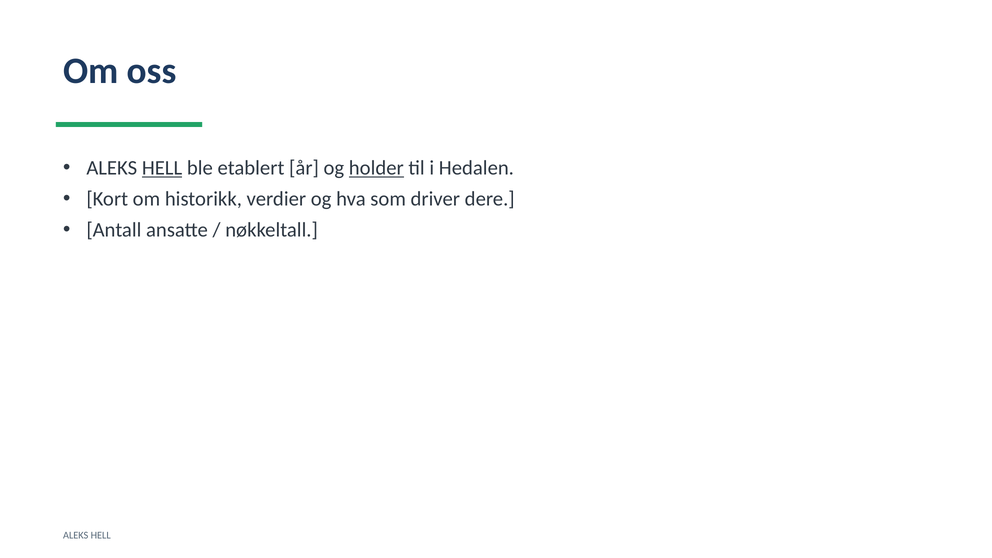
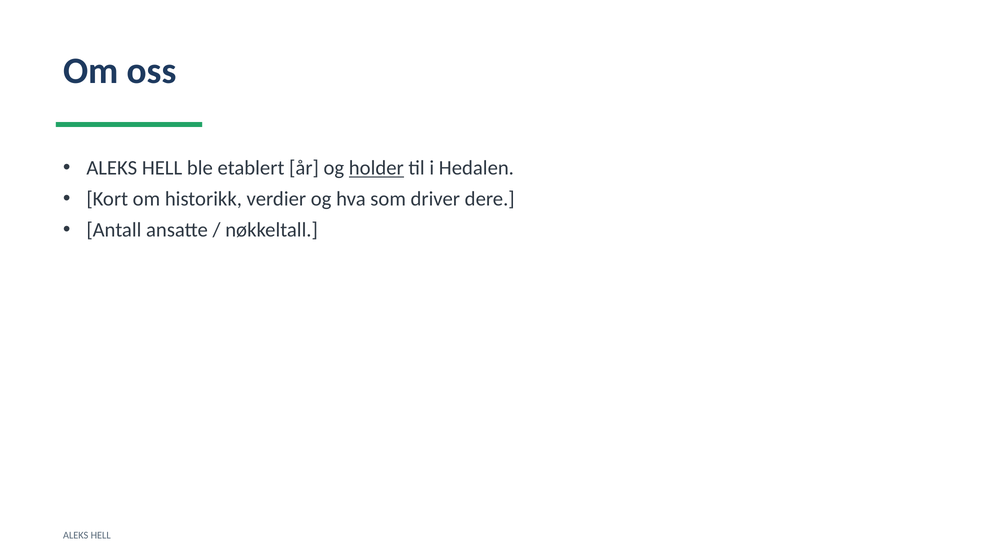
HELL underline: present -> none (162, 168)
